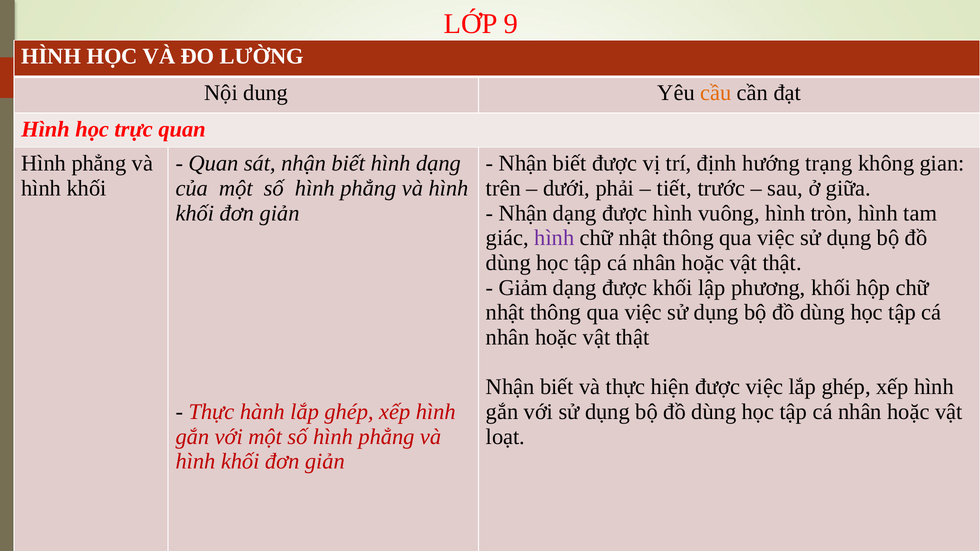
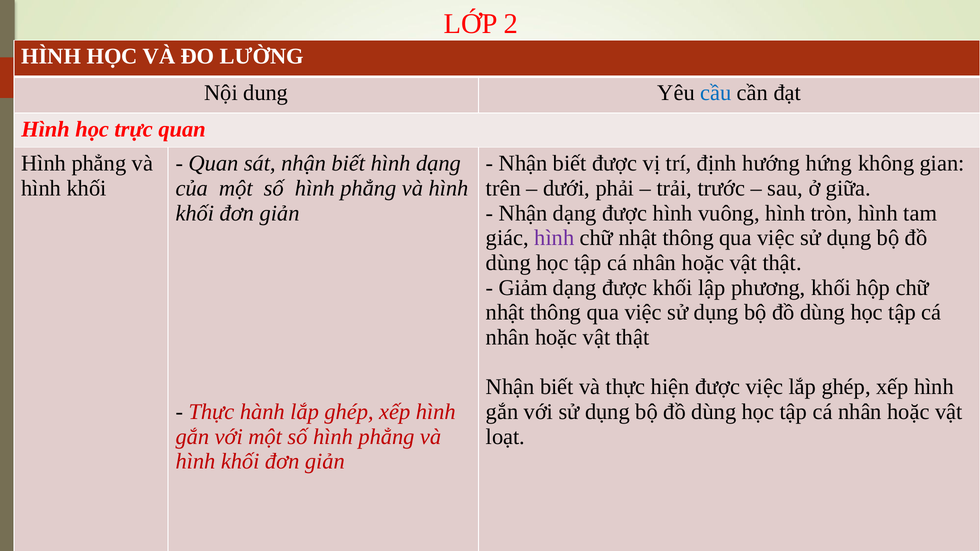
9: 9 -> 2 (511, 24)
cầu colour: orange -> blue (716, 93)
trạng: trạng -> hứng (829, 163)
tiết: tiết -> trải (674, 188)
